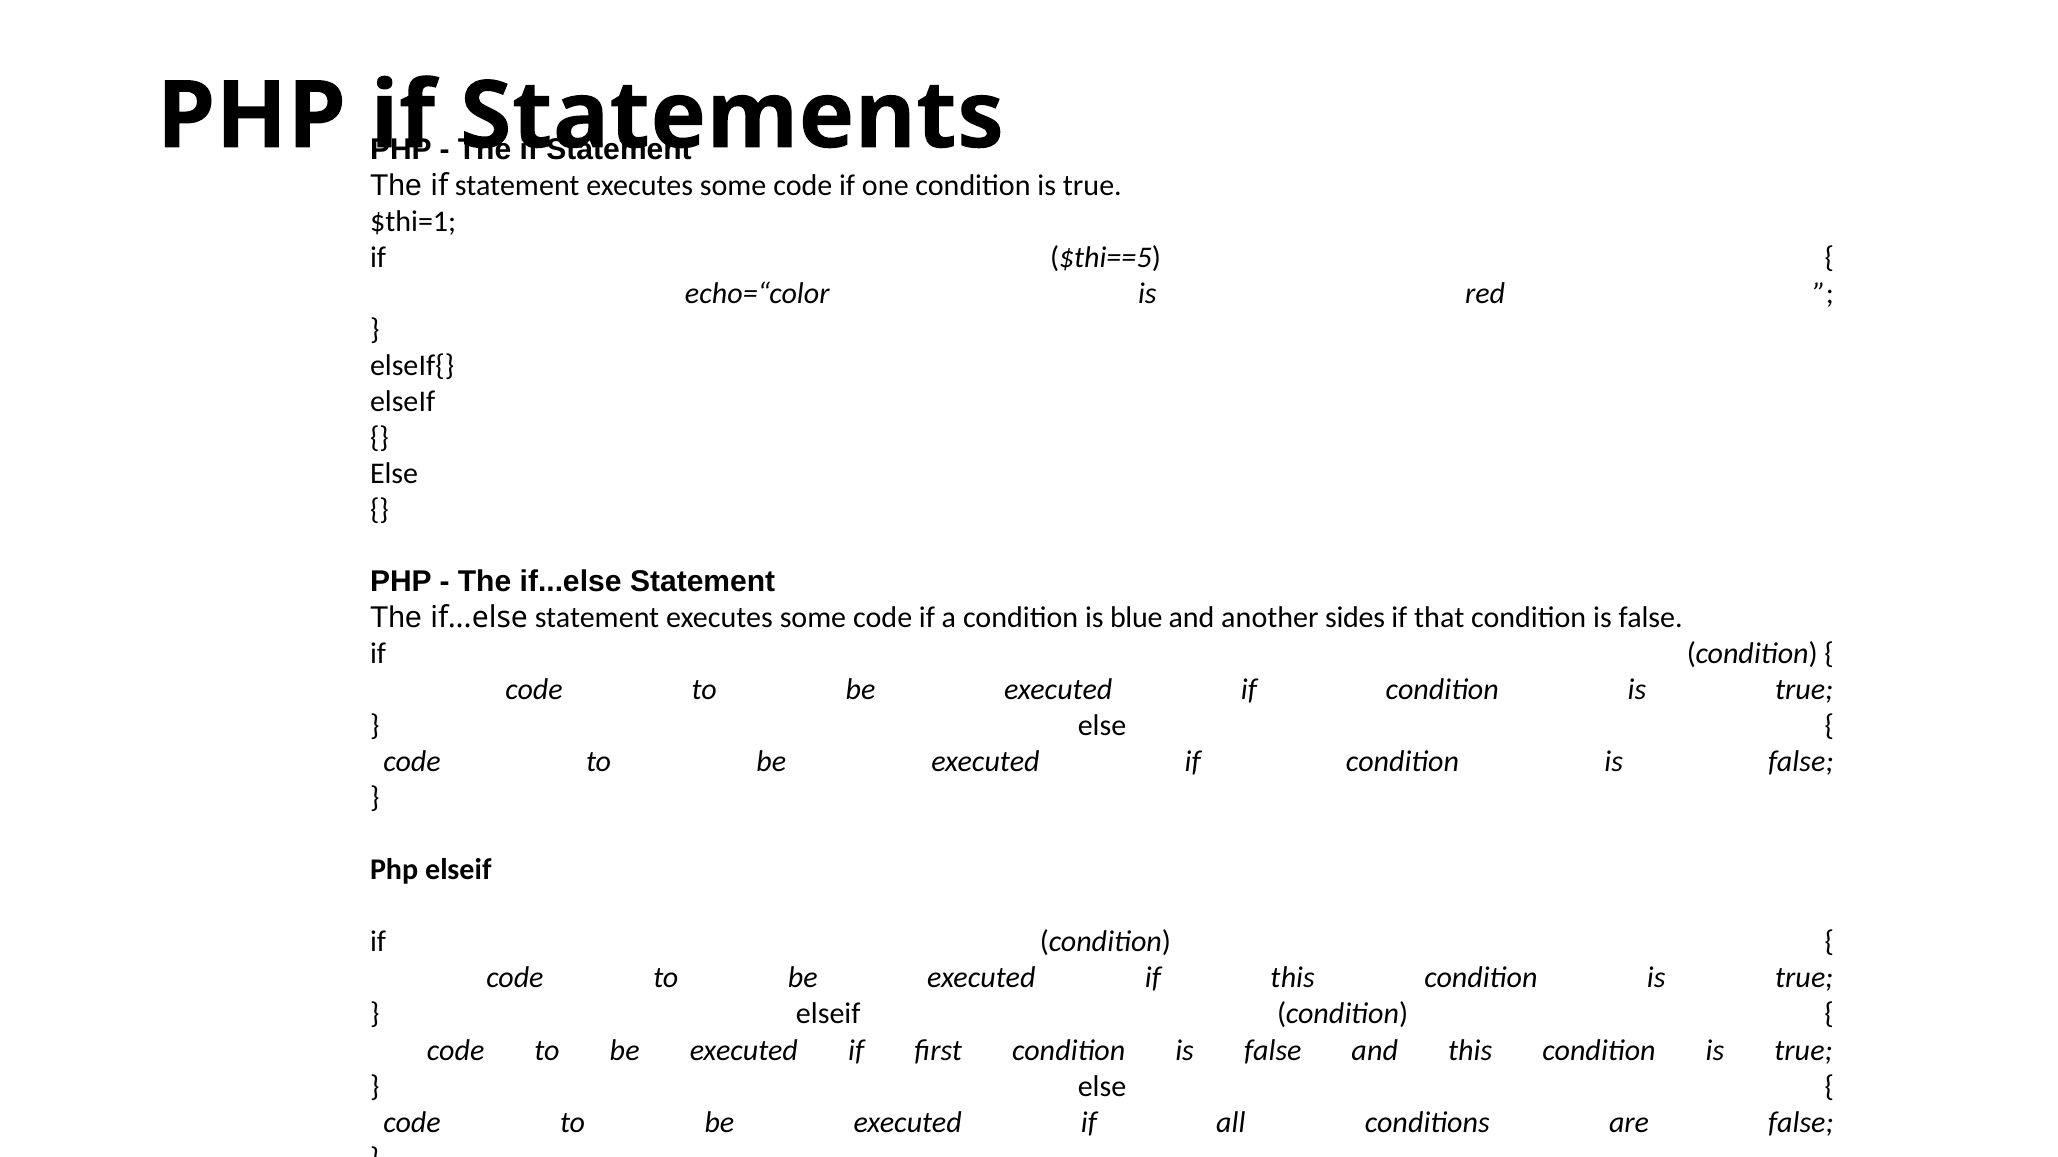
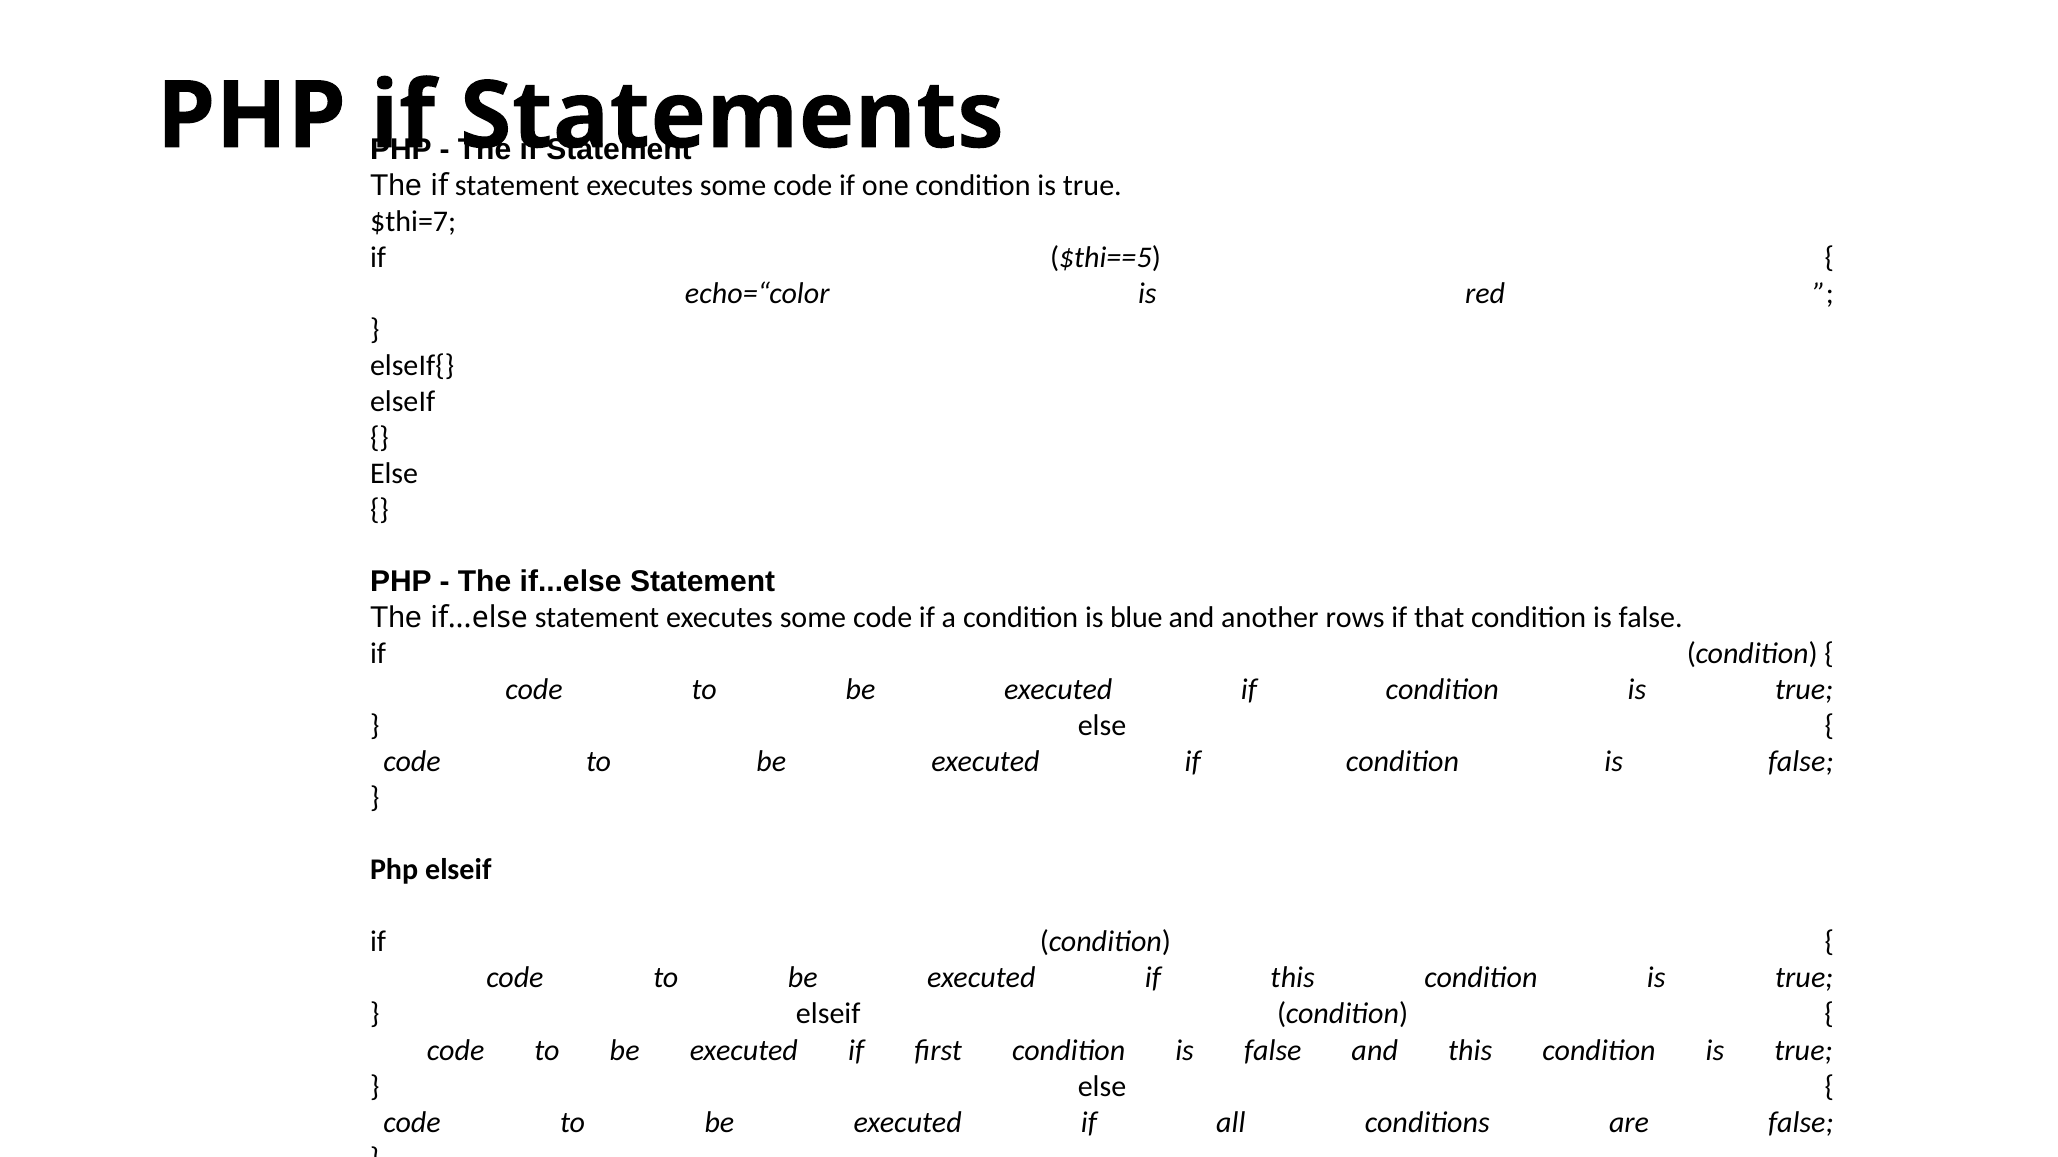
$thi=1: $thi=1 -> $thi=7 (413, 222)
sides: sides -> rows (1355, 618)
